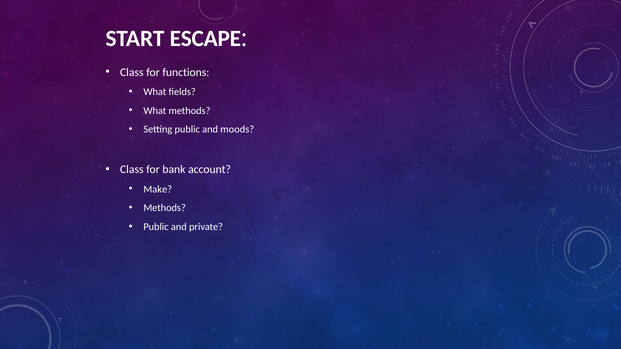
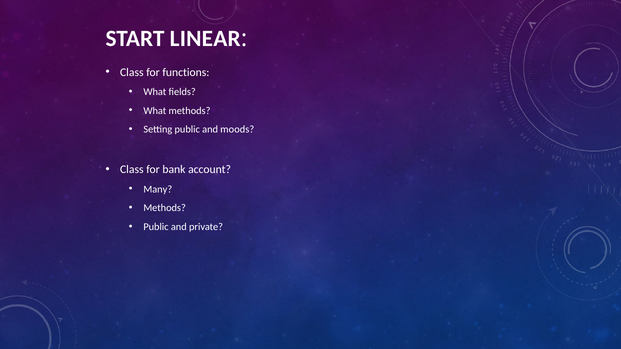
ESCAPE: ESCAPE -> LINEAR (205, 39)
Make: Make -> Many (158, 189)
